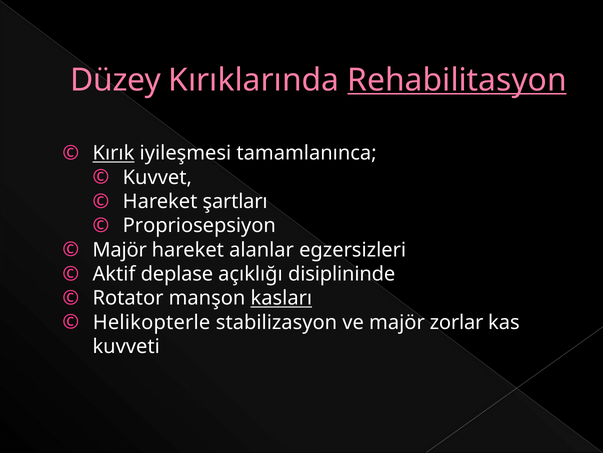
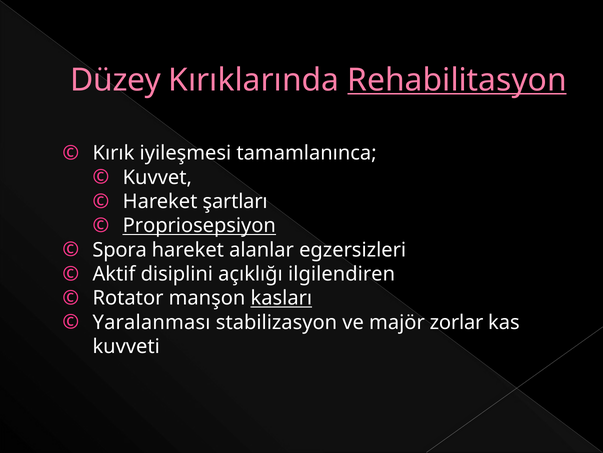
Kırık underline: present -> none (113, 153)
Propriosepsiyon underline: none -> present (199, 225)
Majör: Majör -> Spora (120, 250)
deplase: deplase -> disiplini (177, 274)
disiplininde: disiplininde -> ilgilendiren (342, 274)
Helikopterle: Helikopterle -> Yaralanması (152, 322)
